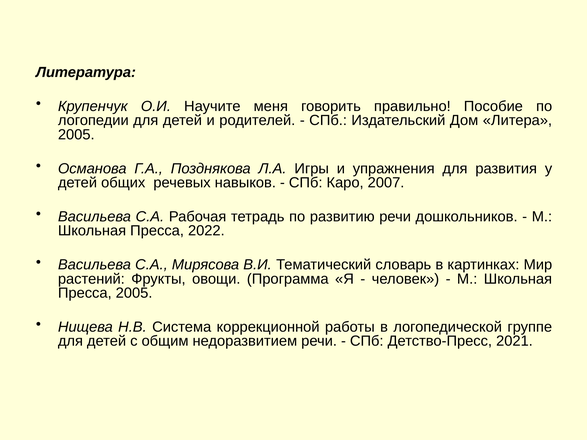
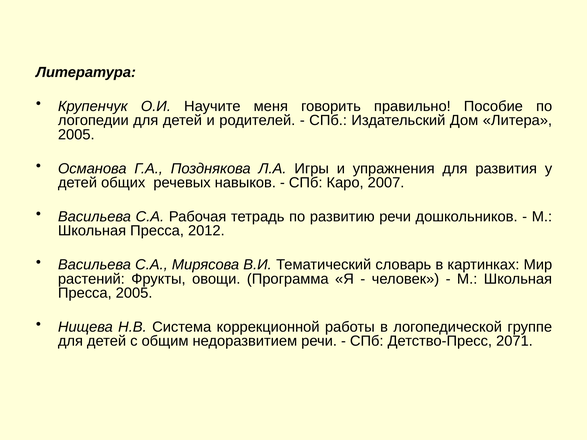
2022: 2022 -> 2012 (206, 231)
2021: 2021 -> 2071 (514, 341)
